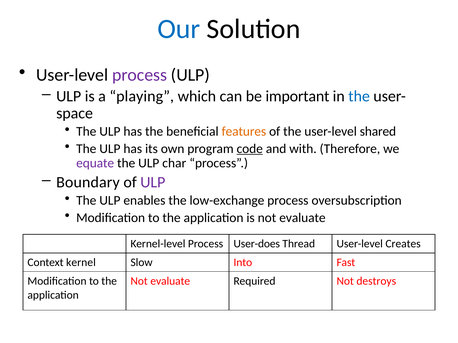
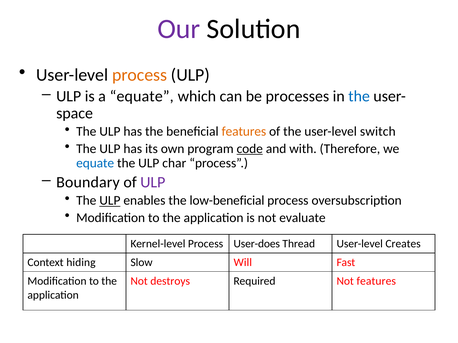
Our colour: blue -> purple (179, 29)
process colour: purple -> orange (140, 75)
a playing: playing -> equate (142, 96)
important: important -> processes (297, 96)
shared: shared -> switch (378, 132)
equate colour: purple -> blue (95, 163)
ULP underline: none -> present (110, 201)
low-exchange: low-exchange -> low-beneficial (227, 201)
kernel: kernel -> hiding (81, 263)
Into: Into -> Will (243, 263)
evaluate: evaluate -> destroys (170, 281)
Not destroys: destroys -> features (376, 281)
